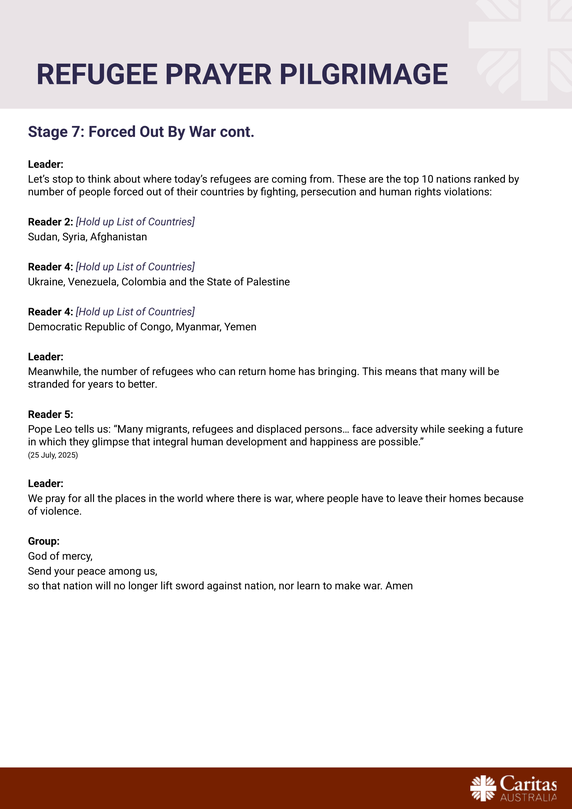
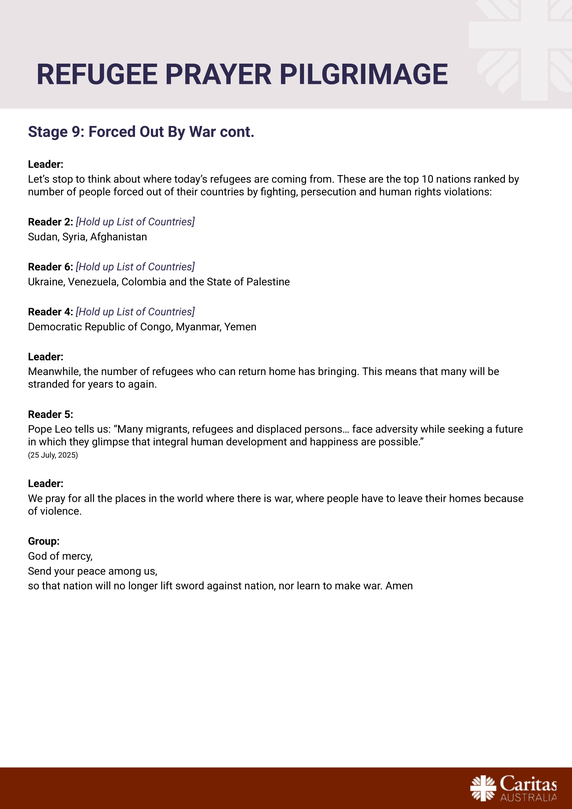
7: 7 -> 9 (78, 132)
4: 4 -> 6 (69, 267)
better: better -> again (143, 384)
